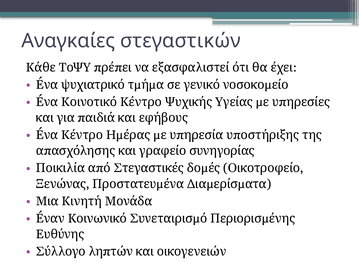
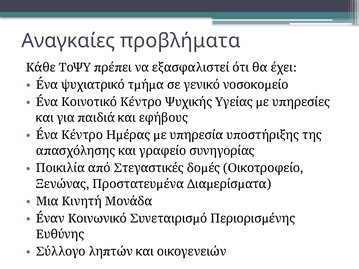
στεγαστικών: στεγαστικών -> προβλήματα (180, 41)
